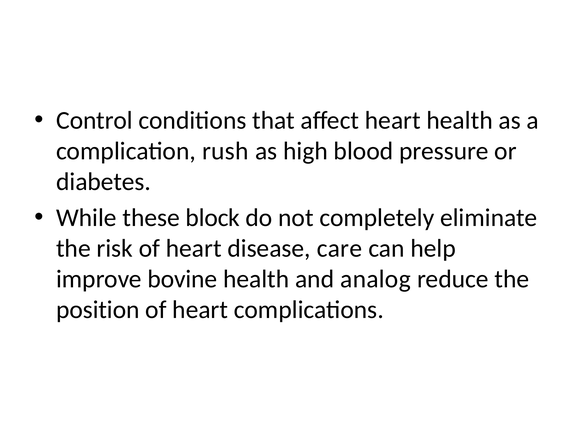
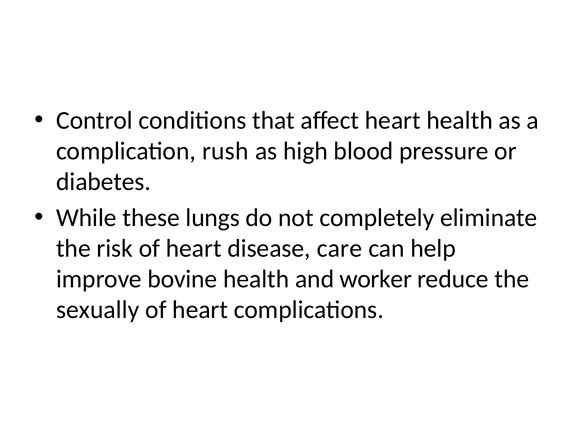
block: block -> lungs (213, 218)
analog: analog -> worker (376, 279)
position: position -> sexually (98, 310)
